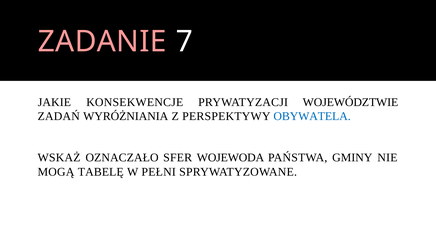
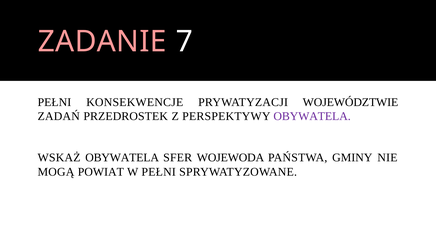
JAKIE: JAKIE -> PEŁNI (54, 102)
WYRÓŻNIANIA: WYRÓŻNIANIA -> PRZEDROSTEK (126, 117)
OBYWATELA colour: blue -> purple (312, 117)
WSKAŻ OZNACZAŁO: OZNACZAŁO -> OBYWATELA (122, 158)
TABELĘ: TABELĘ -> POWIAT (101, 172)
